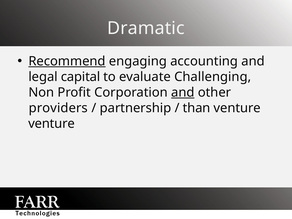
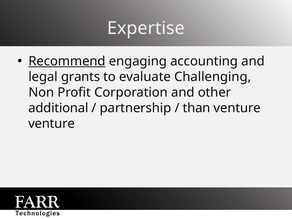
Dramatic: Dramatic -> Expertise (146, 28)
capital: capital -> grants (81, 77)
and underline: present -> none (183, 92)
providers: providers -> additional (58, 108)
